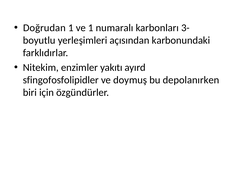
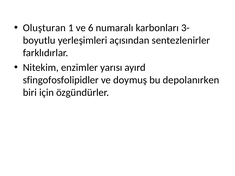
Doğrudan: Doğrudan -> Oluşturan (44, 28)
ve 1: 1 -> 6 (91, 28)
karbonundaki: karbonundaki -> sentezlenirler (181, 40)
yakıtı: yakıtı -> yarısı (111, 68)
